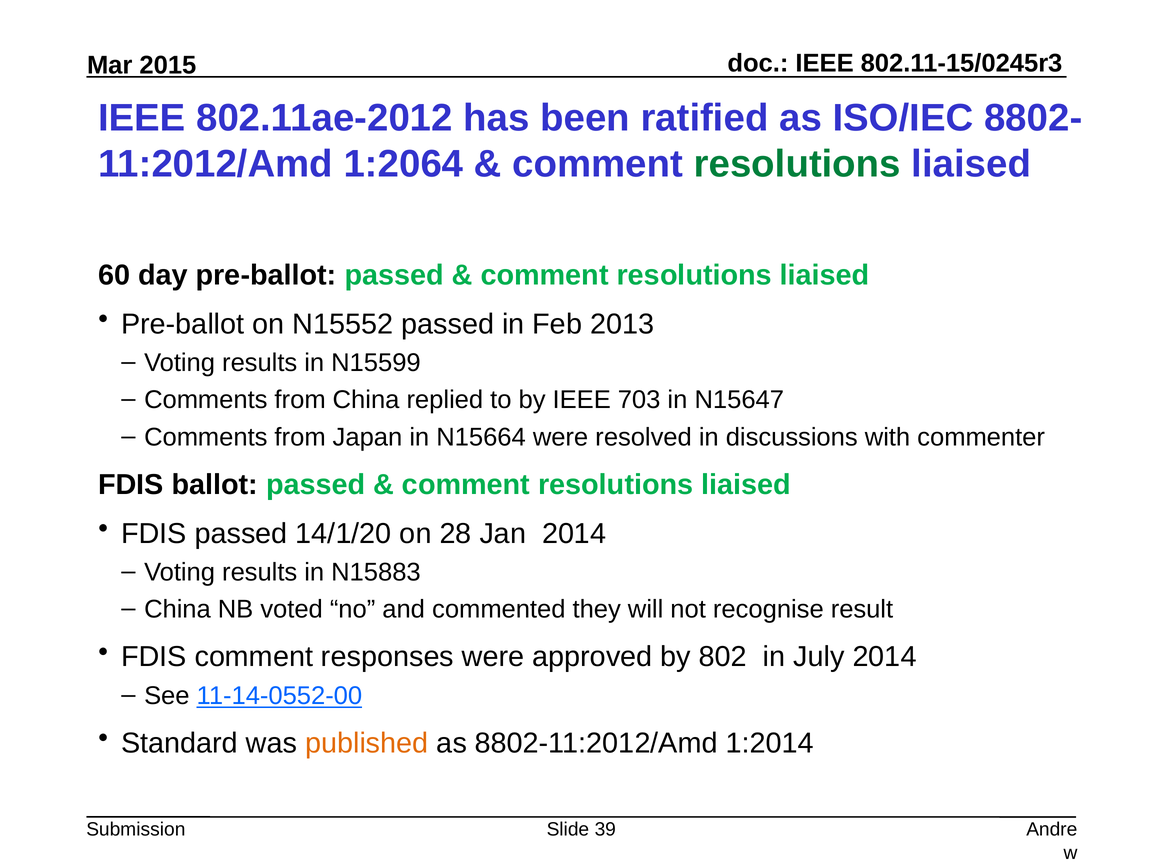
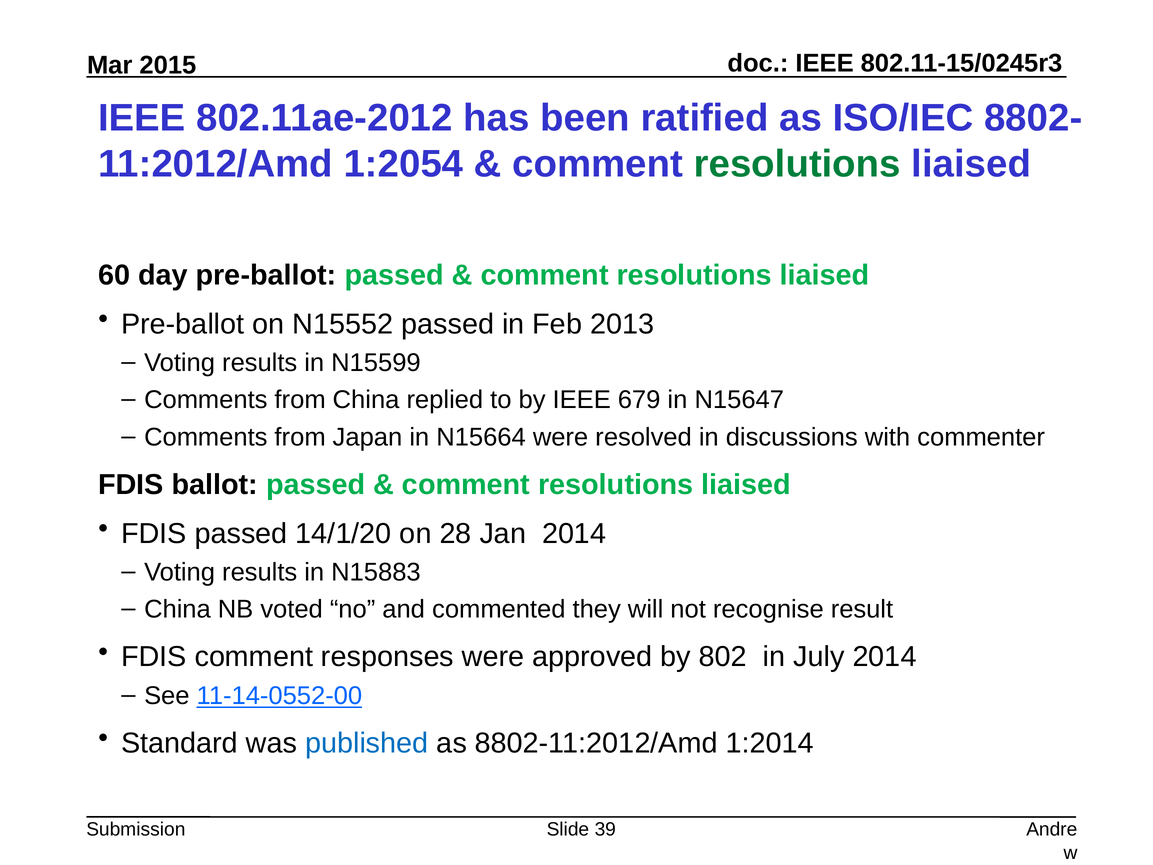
1:2064: 1:2064 -> 1:2054 (403, 164)
703: 703 -> 679 (639, 400)
published colour: orange -> blue (367, 743)
